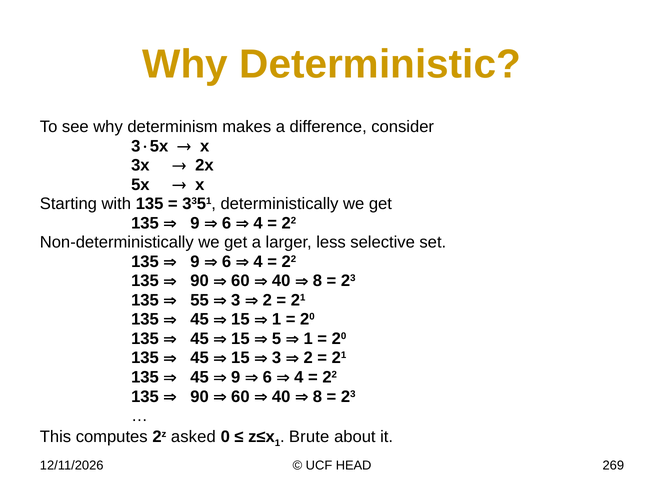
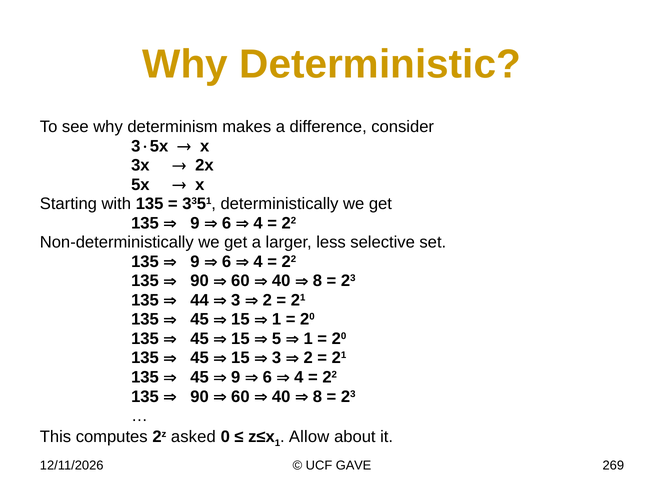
55: 55 -> 44 (200, 300)
Brute: Brute -> Allow (309, 437)
HEAD: HEAD -> GAVE (354, 465)
